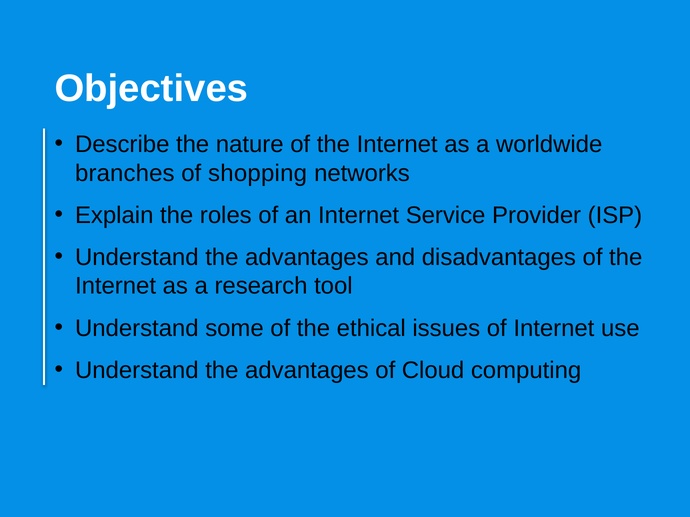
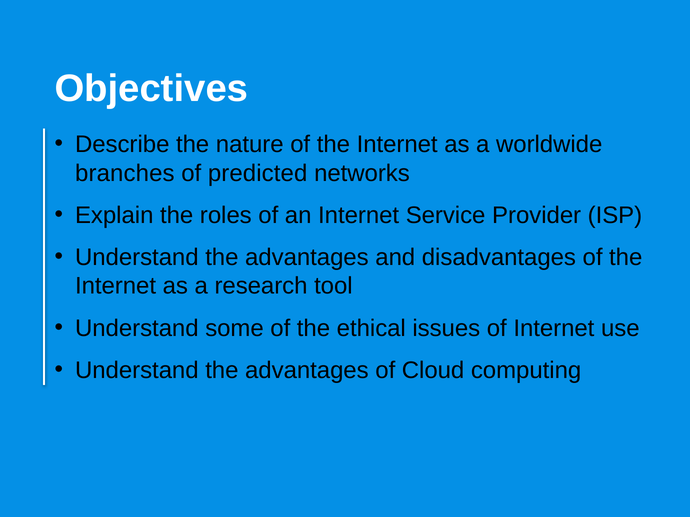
shopping: shopping -> predicted (258, 173)
